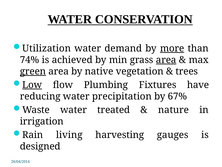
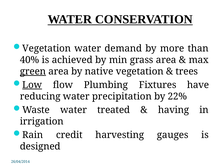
Utilization: Utilization -> Vegetation (47, 48)
more underline: present -> none (172, 48)
74%: 74% -> 40% (30, 60)
area underline: present -> none (166, 60)
67%: 67% -> 22% (177, 96)
nature: nature -> having (174, 110)
living: living -> credit (69, 134)
